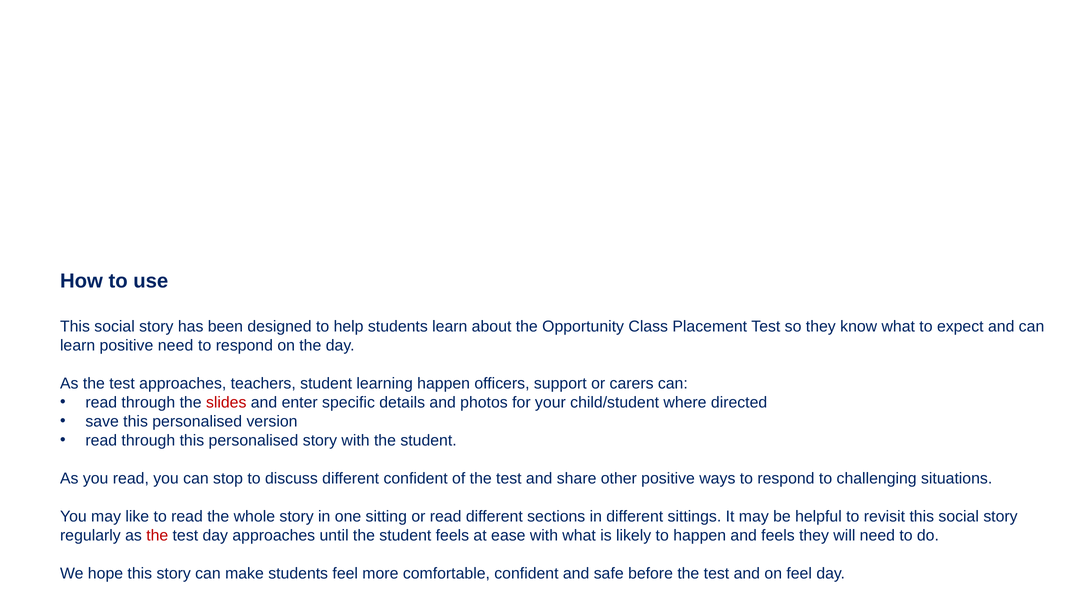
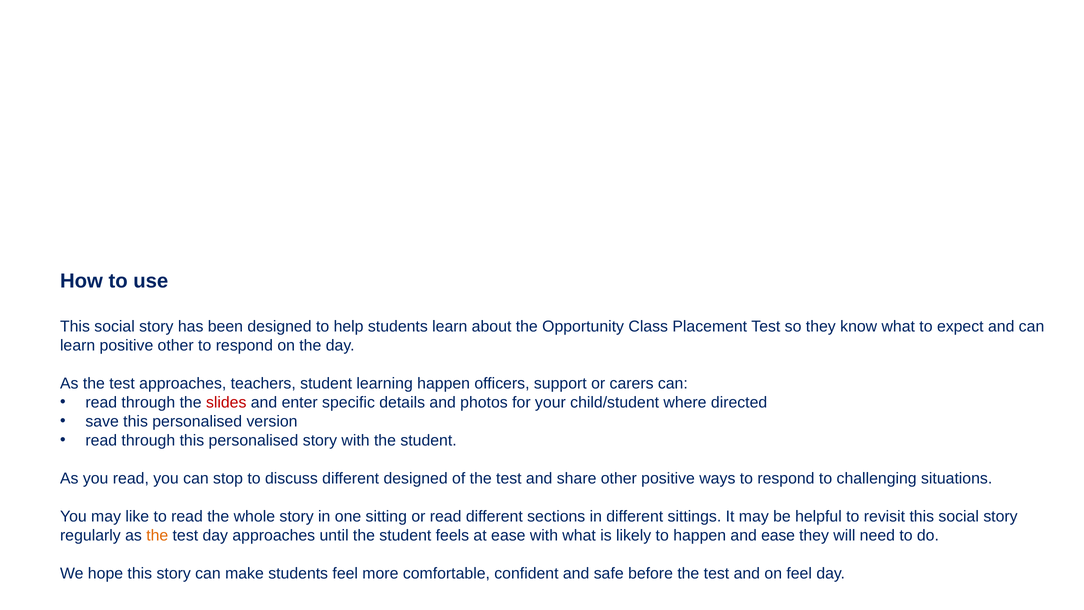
positive need: need -> other (176, 345)
different confident: confident -> designed (416, 478)
the colour: red -> orange (157, 535)
and feels: feels -> ease (778, 535)
